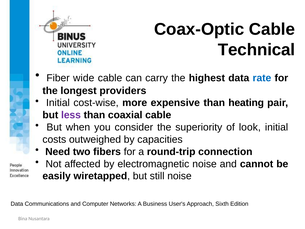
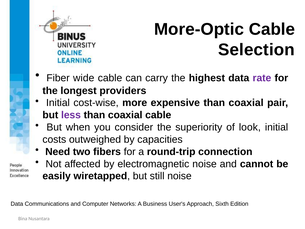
Coax-Optic: Coax-Optic -> More-Optic (199, 29)
Technical: Technical -> Selection (256, 50)
rate colour: blue -> purple (262, 78)
expensive than heating: heating -> coaxial (246, 103)
